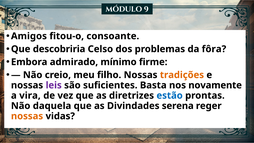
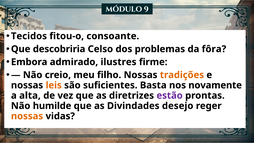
Amigos: Amigos -> Tecidos (29, 36)
mínimo: mínimo -> ilustres (119, 62)
leis colour: purple -> orange (54, 85)
vira: vira -> alta (30, 95)
estão colour: blue -> purple (170, 95)
daquela: daquela -> humilde (52, 106)
serena: serena -> desejo (178, 106)
